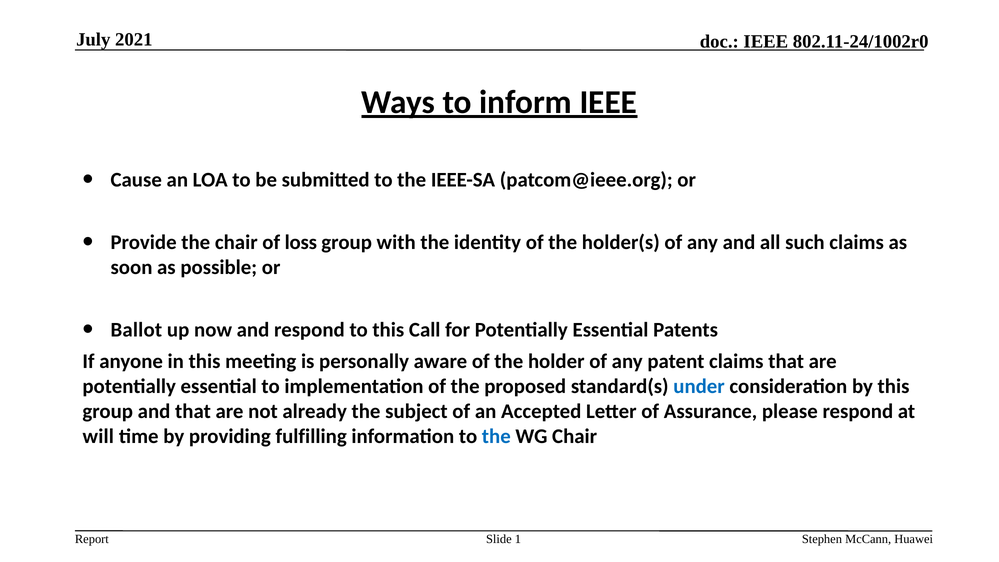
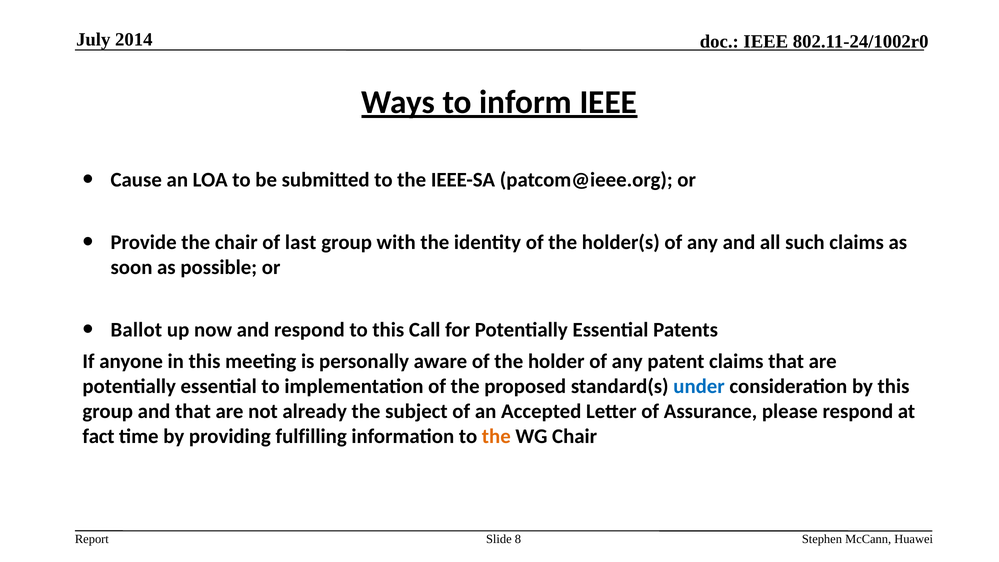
2021: 2021 -> 2014 (134, 40)
loss: loss -> last (301, 243)
will: will -> fact (98, 436)
the colour: blue -> orange (496, 436)
1: 1 -> 8 (518, 539)
